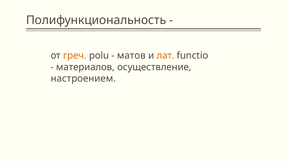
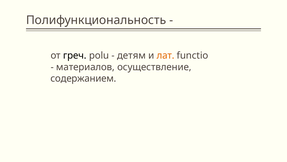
греч colour: orange -> black (75, 55)
матов: матов -> детям (131, 55)
настроением: настроением -> содержанием (83, 78)
